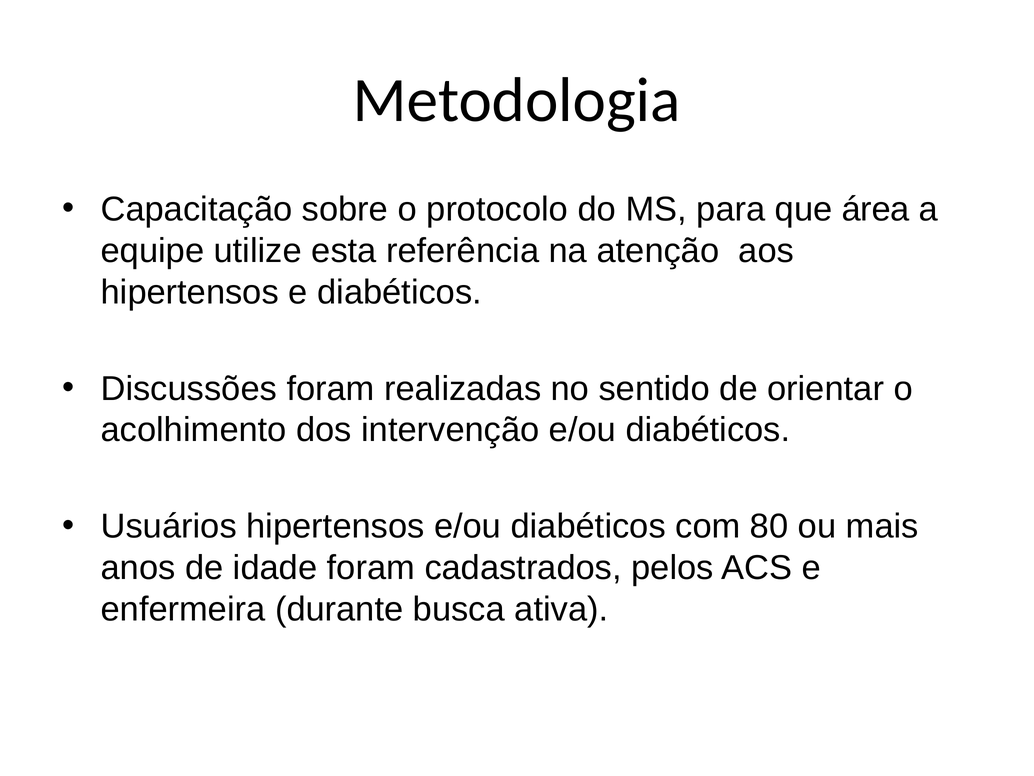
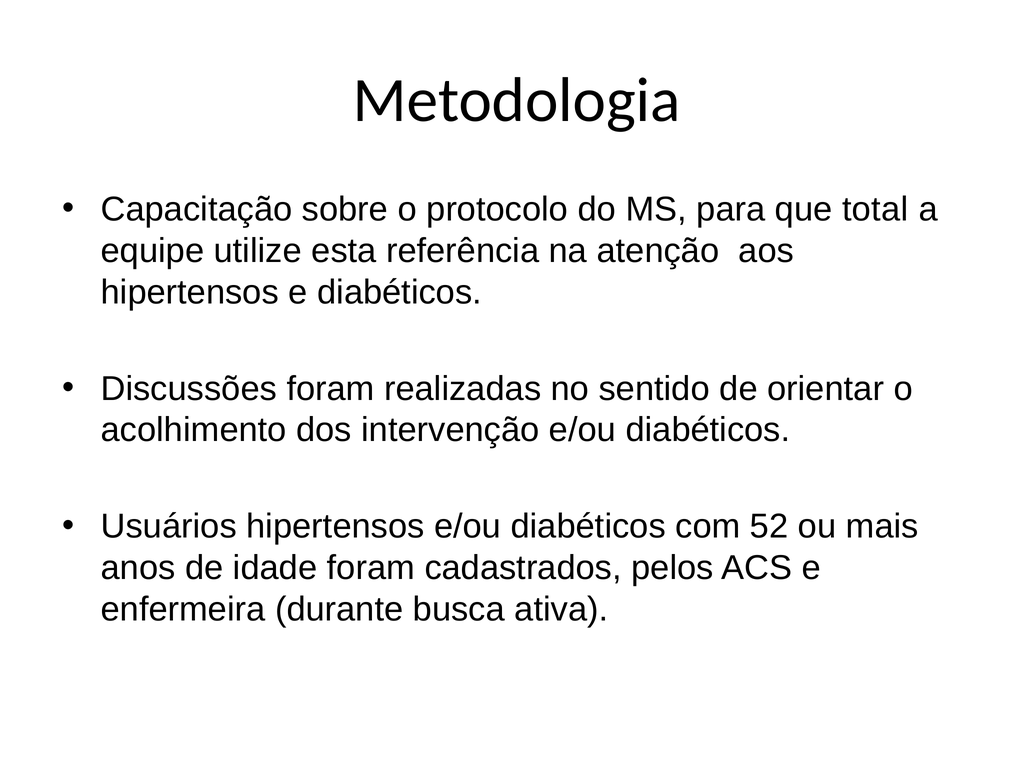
área: área -> total (875, 209)
80: 80 -> 52 (769, 526)
